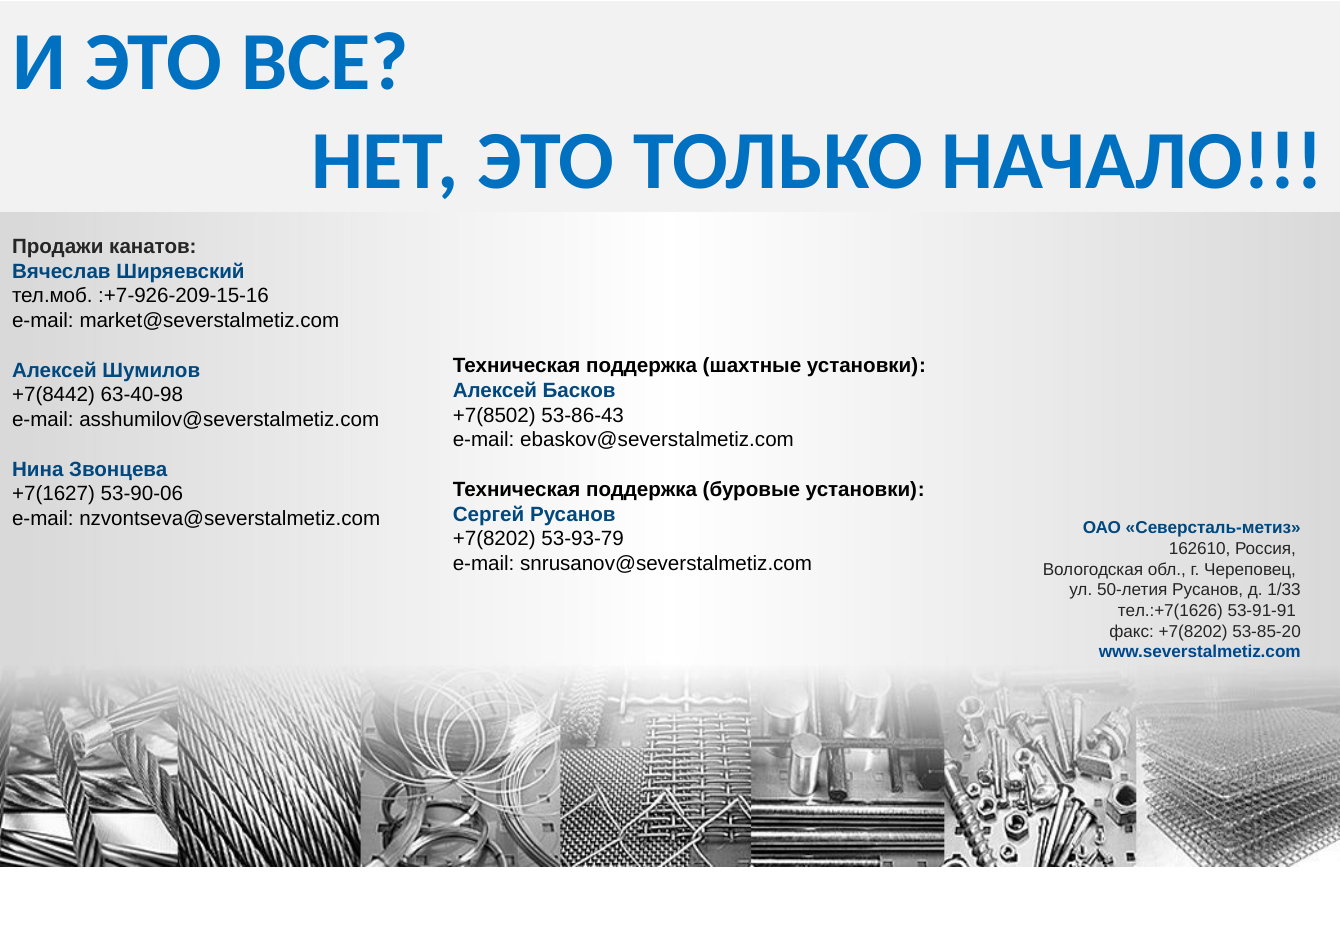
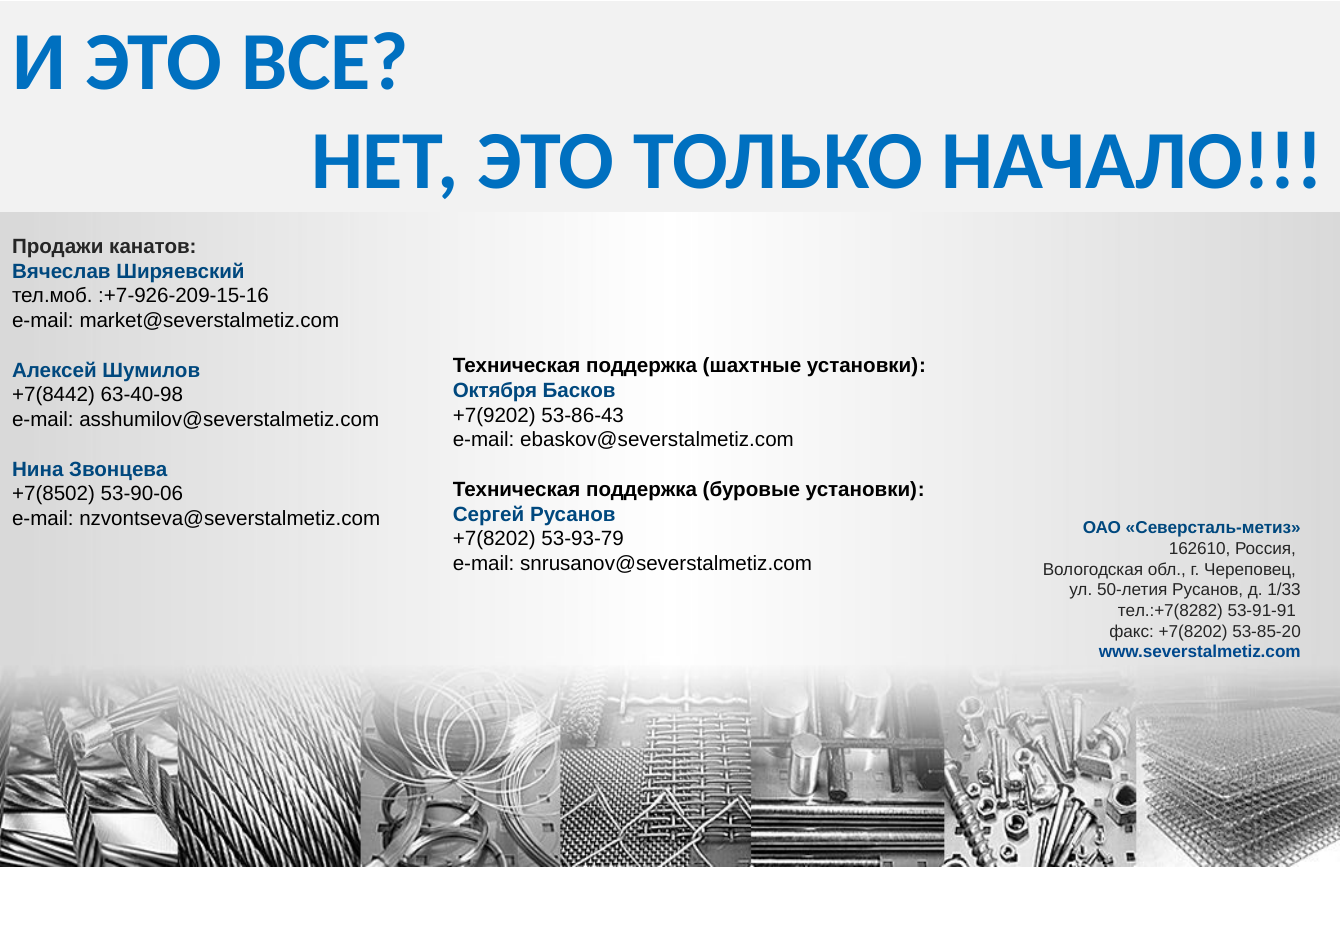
Алексей: Алексей -> Октября (495, 391)
+7(8502: +7(8502 -> +7(9202 (494, 415)
+7(1627: +7(1627 -> +7(8502 (54, 494)
тел.:+7(1626: тел.:+7(1626 -> тел.:+7(8282 (1170, 611)
